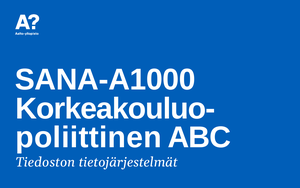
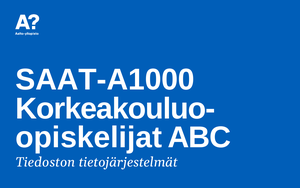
SANA-A1000: SANA-A1000 -> SAAT-A1000 (105, 80)
poliittinen: poliittinen -> opiskelijat (89, 137)
